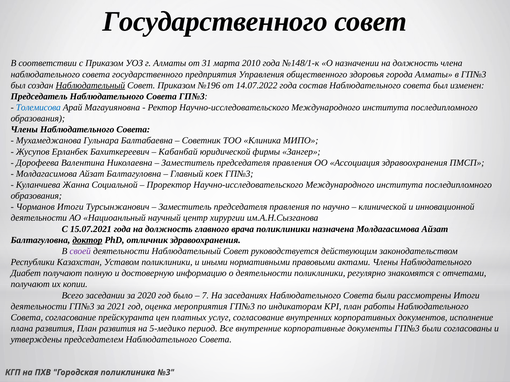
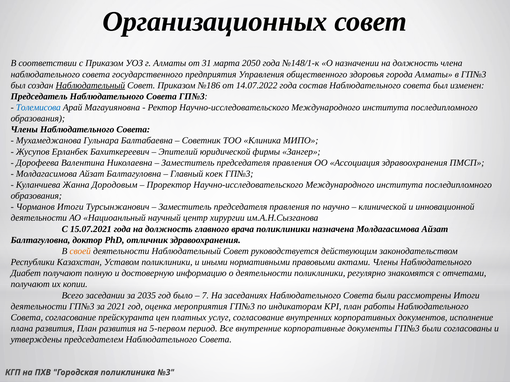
Государственного: Государственного -> Организационных (215, 21)
2010: 2010 -> 2050 (251, 63)
№196: №196 -> №186 (209, 85)
Кабанбай: Кабанбай -> Эпителий (178, 152)
Социальной: Социальной -> Дородовым (115, 185)
доктор underline: present -> none (87, 240)
своей colour: purple -> orange (80, 251)
2020: 2020 -> 2035 (147, 296)
5-медико: 5-медико -> 5-первом (168, 329)
